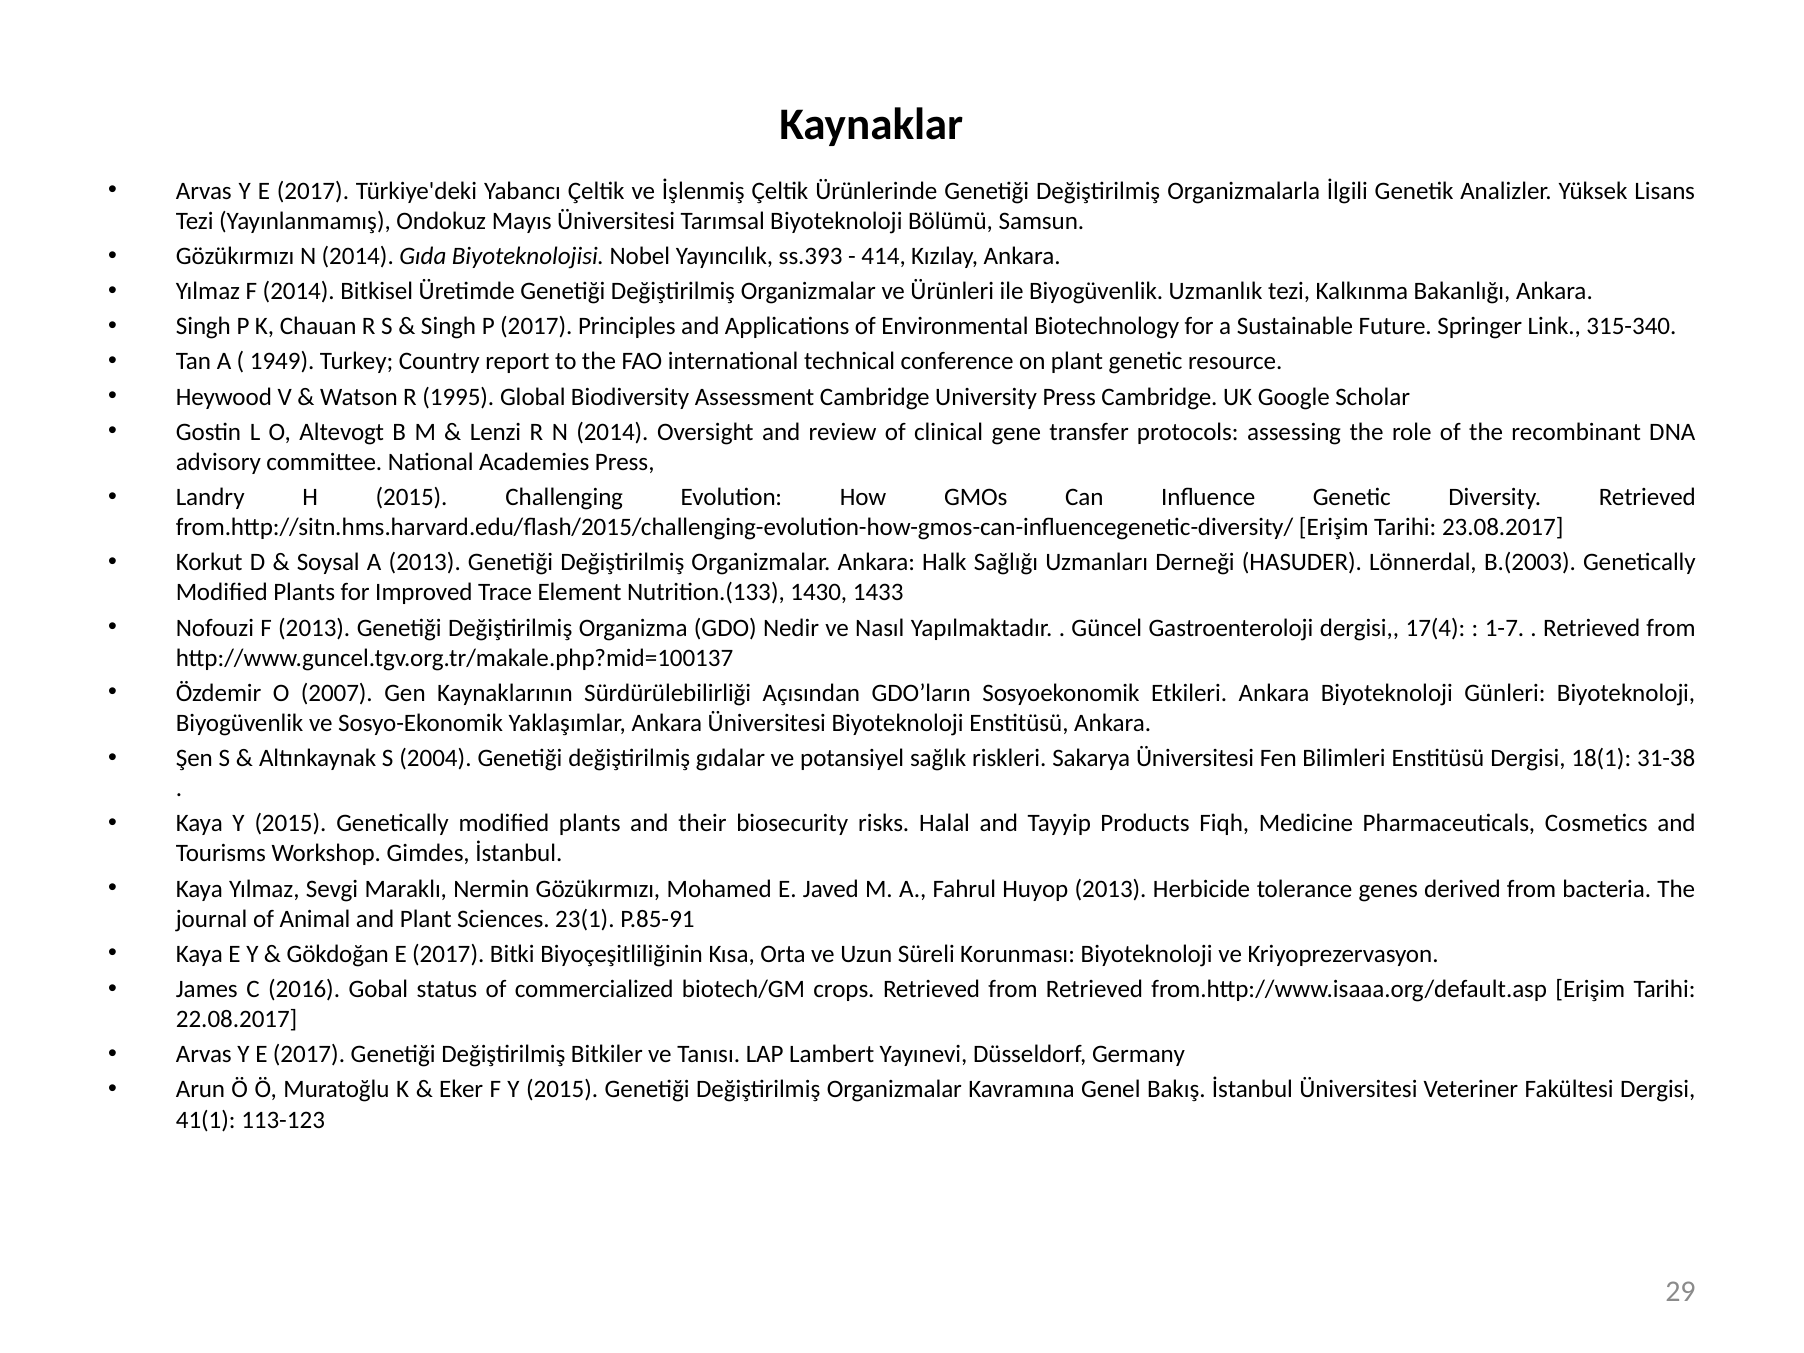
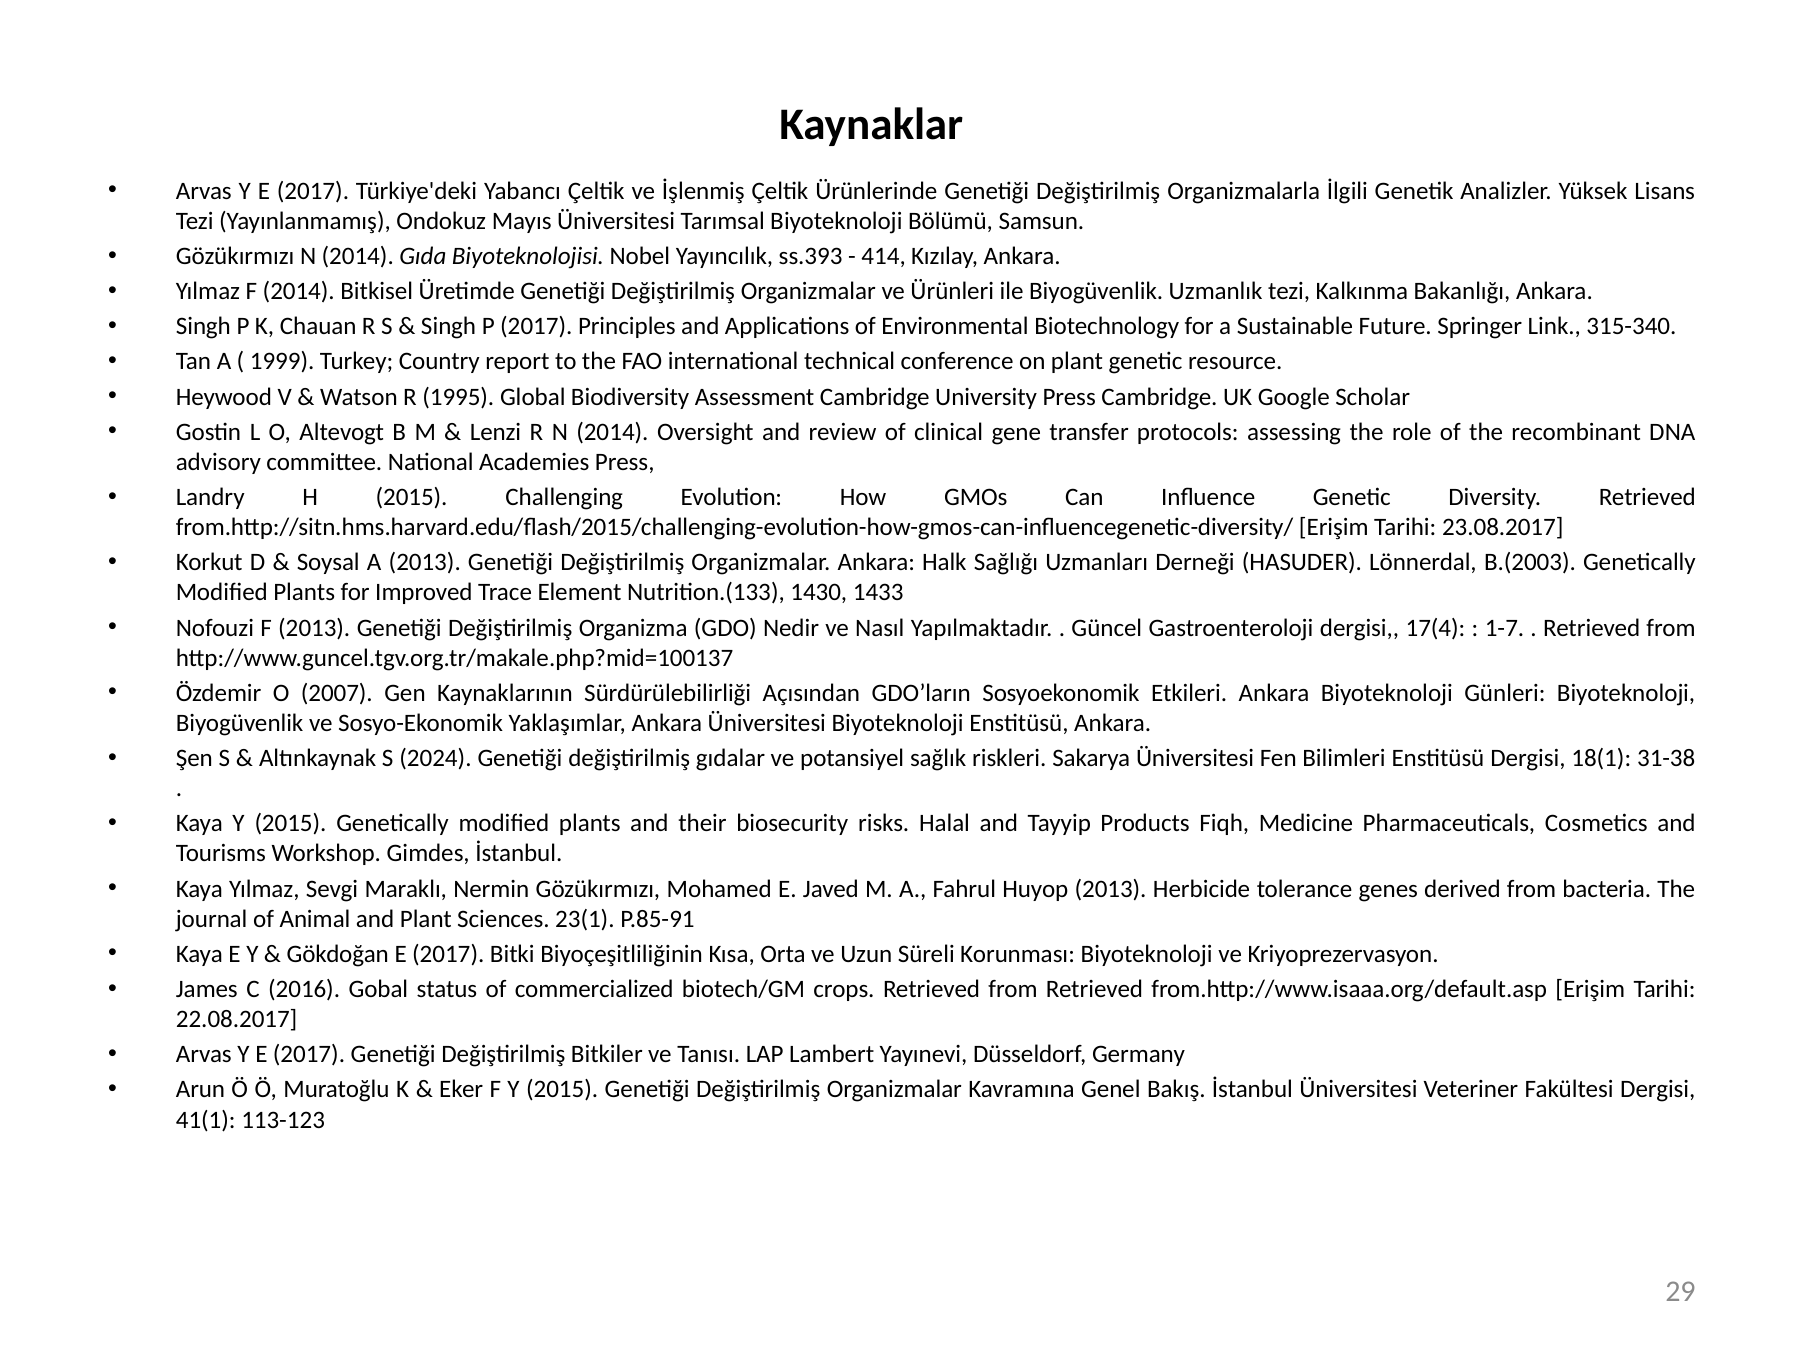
1949: 1949 -> 1999 (282, 362)
2004: 2004 -> 2024 (435, 758)
